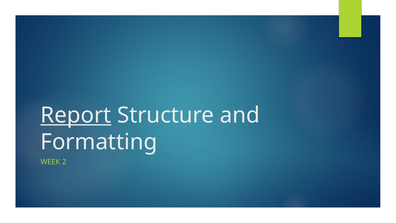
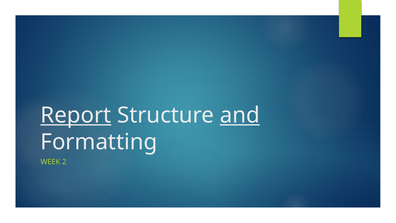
and underline: none -> present (240, 115)
